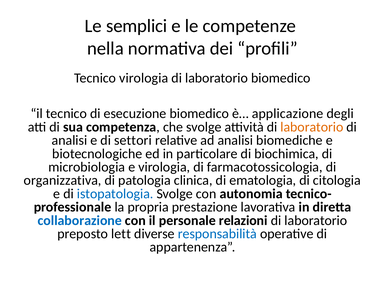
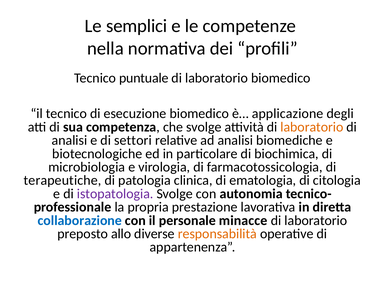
Tecnico virologia: virologia -> puntuale (144, 78)
organizzativa: organizzativa -> terapeutiche (62, 180)
istopatologia colour: blue -> purple (115, 194)
relazioni: relazioni -> minacce (243, 220)
lett: lett -> allo (121, 234)
responsabilità colour: blue -> orange (217, 234)
